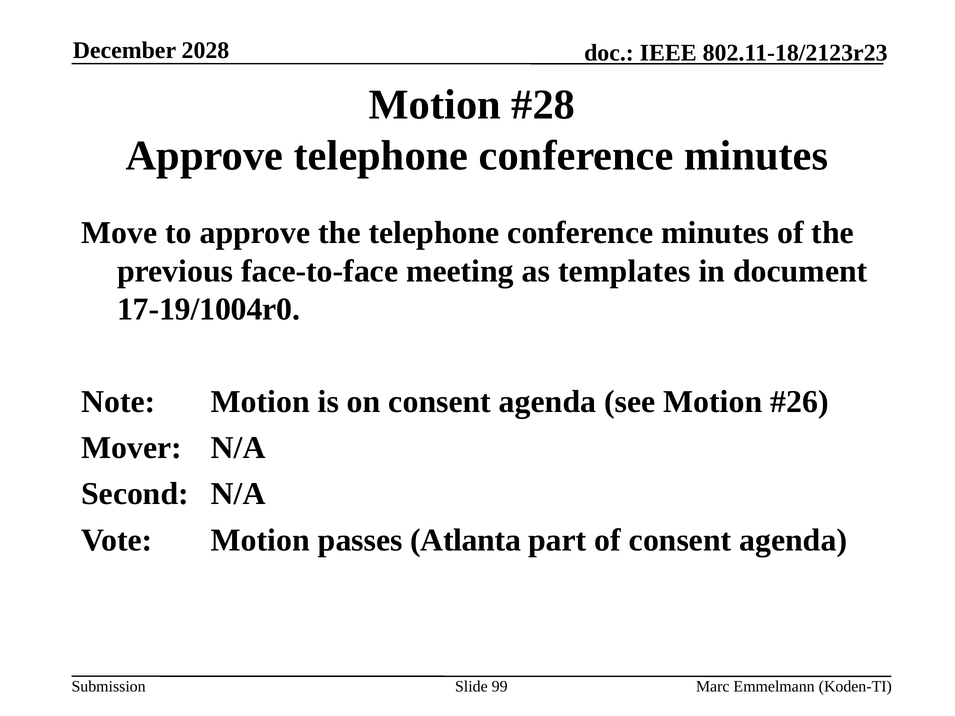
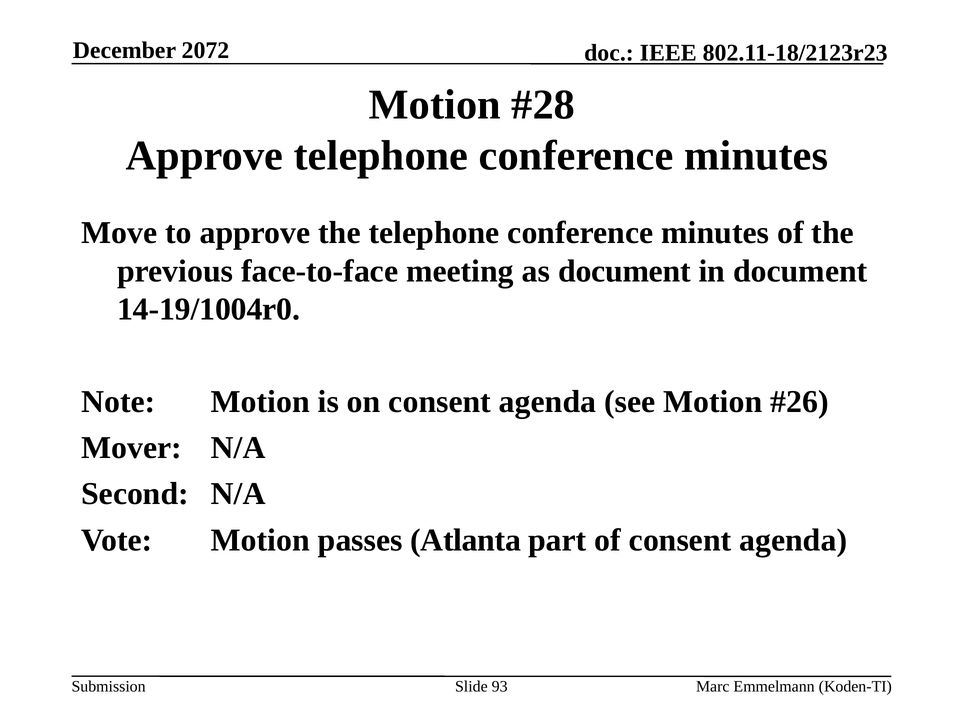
2028: 2028 -> 2072 (205, 51)
as templates: templates -> document (624, 271)
17-19/1004r0: 17-19/1004r0 -> 14-19/1004r0 (209, 309)
99: 99 -> 93 (500, 687)
